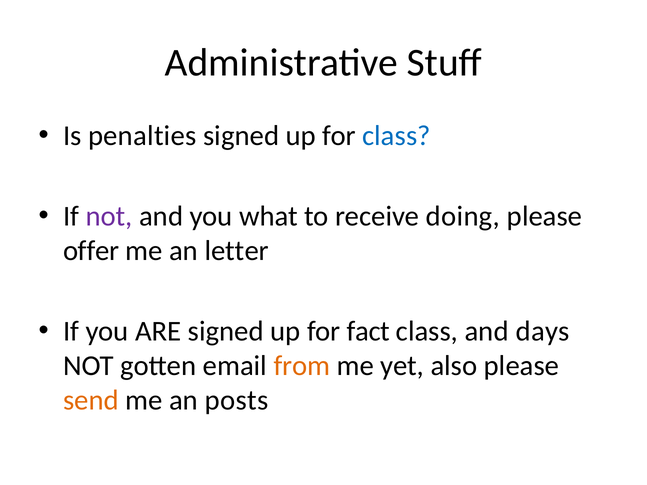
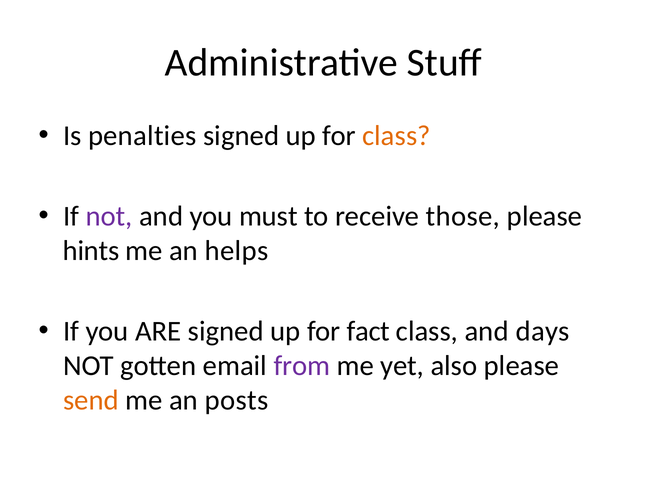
class colour: blue -> orange (396, 136)
what: what -> must (268, 216)
doing: doing -> those (463, 216)
offer: offer -> hints (91, 251)
letter: letter -> helps (237, 251)
from colour: orange -> purple (302, 366)
